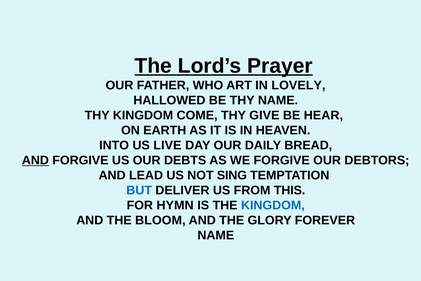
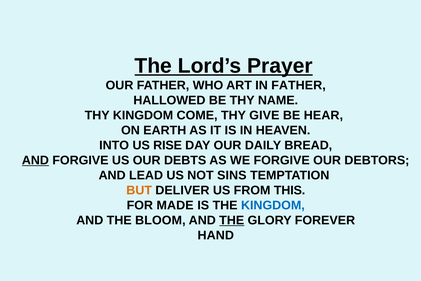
IN LOVELY: LOVELY -> FATHER (298, 85)
LIVE: LIVE -> RISE (168, 145)
SING: SING -> SINS (232, 175)
BUT colour: blue -> orange (139, 190)
HYMN: HYMN -> MADE (175, 205)
THE underline: none -> present (232, 220)
NAME: NAME -> HAND (216, 235)
